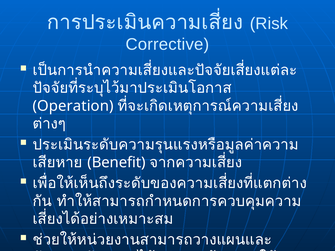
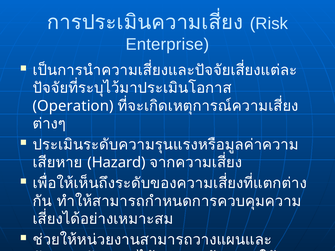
Corrective: Corrective -> Enterprise (167, 44)
Benefit: Benefit -> Hazard (117, 163)
